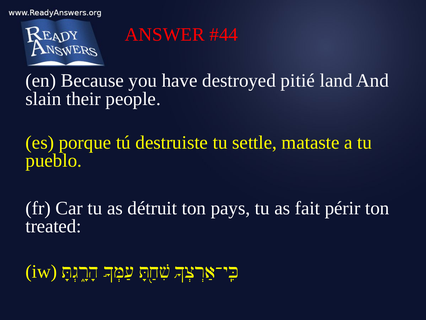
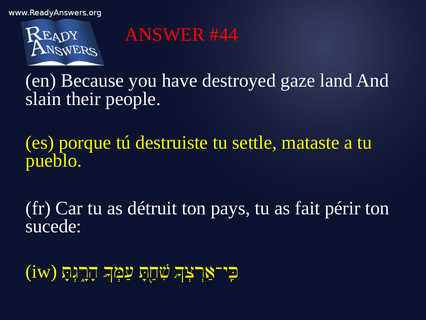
pitié: pitié -> gaze (298, 80)
treated: treated -> sucede (54, 226)
